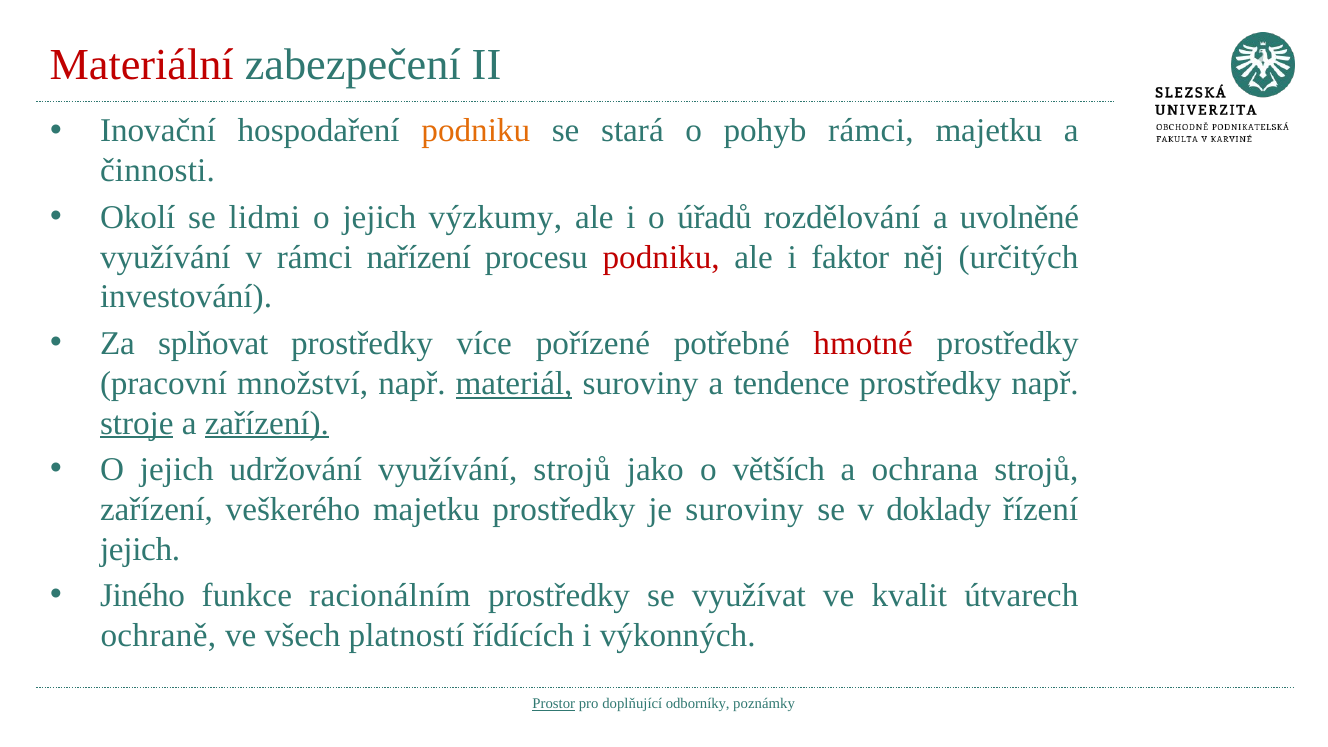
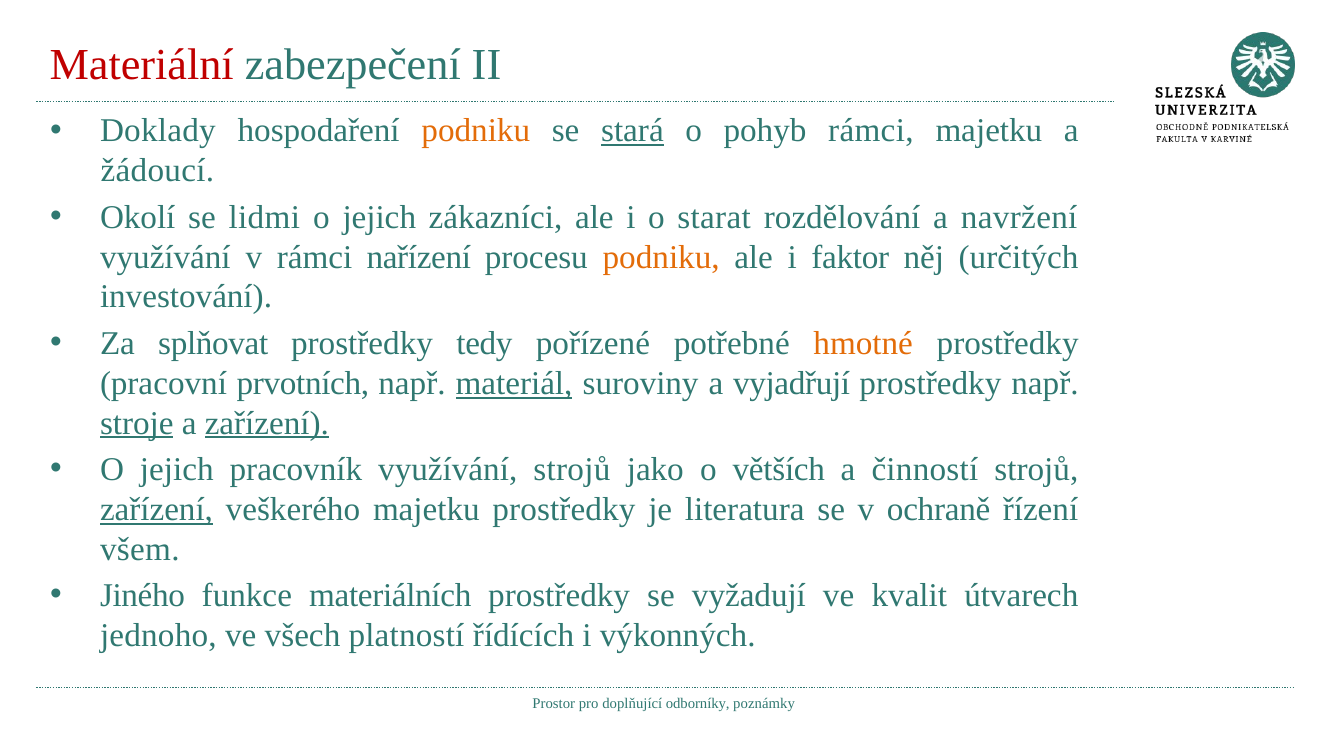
Inovační: Inovační -> Doklady (158, 131)
stará underline: none -> present (632, 131)
činnosti: činnosti -> žádoucí (157, 171)
výzkumy: výzkumy -> zákazníci (496, 217)
úřadů: úřadů -> starat (714, 217)
uvolněné: uvolněné -> navržení (1019, 217)
podniku colour: red -> orange (661, 257)
více: více -> tedy (484, 343)
hmotné colour: red -> orange (863, 343)
množství: množství -> prvotních (303, 383)
tendence: tendence -> vyjadřují (792, 383)
udržování: udržování -> pracovník (296, 470)
ochrana: ochrana -> činností (925, 470)
zařízení underline: none -> present (157, 509)
je suroviny: suroviny -> literatura (745, 509)
doklady: doklady -> ochraně (939, 509)
jejich: jejich -> všem (140, 549)
racionálním: racionálním -> materiálních (390, 596)
využívat: využívat -> vyžadují (749, 596)
ochraně: ochraně -> jednoho (158, 636)
Prostor underline: present -> none (554, 704)
